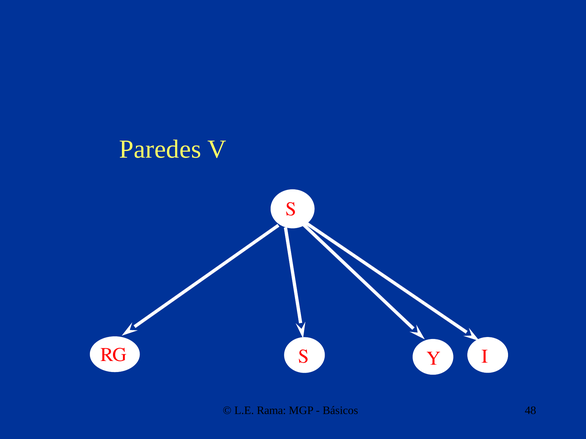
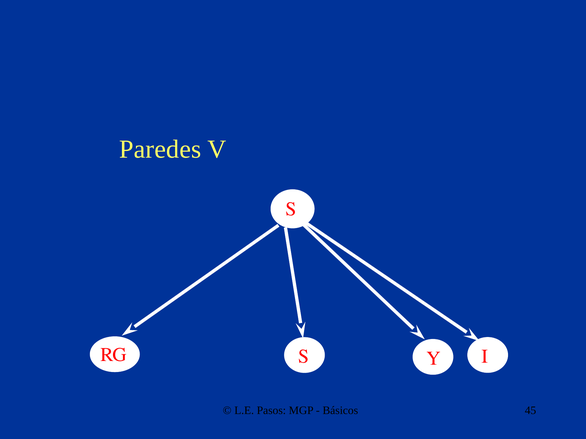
Rama: Rama -> Pasos (271, 411)
48: 48 -> 45 (530, 411)
